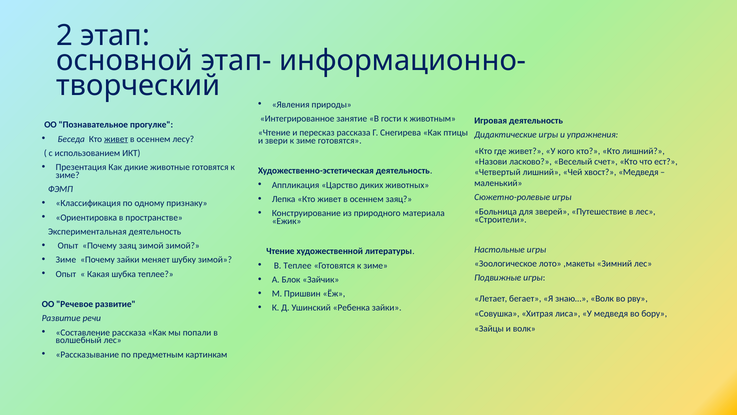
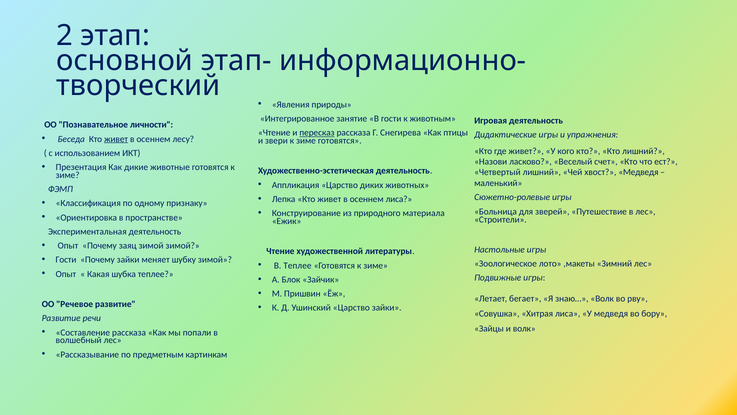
прогулке: прогулке -> личности (152, 124)
пересказ underline: none -> present (317, 133)
осеннем заяц: заяц -> лиса (399, 199)
Зиме: Зиме -> Гости (66, 260)
Ушинский Ребенка: Ребенка -> Царство (351, 308)
